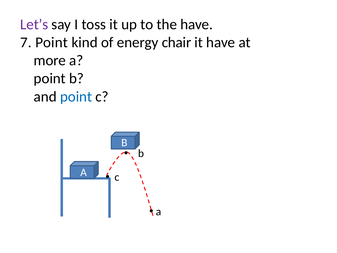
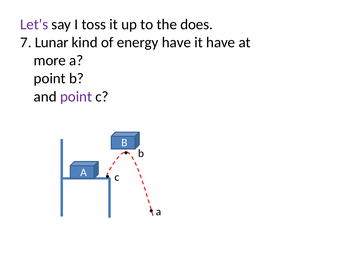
the have: have -> does (197, 24)
7 Point: Point -> Lunar (52, 42)
energy chair: chair -> have (176, 42)
point colour: blue -> purple (76, 96)
